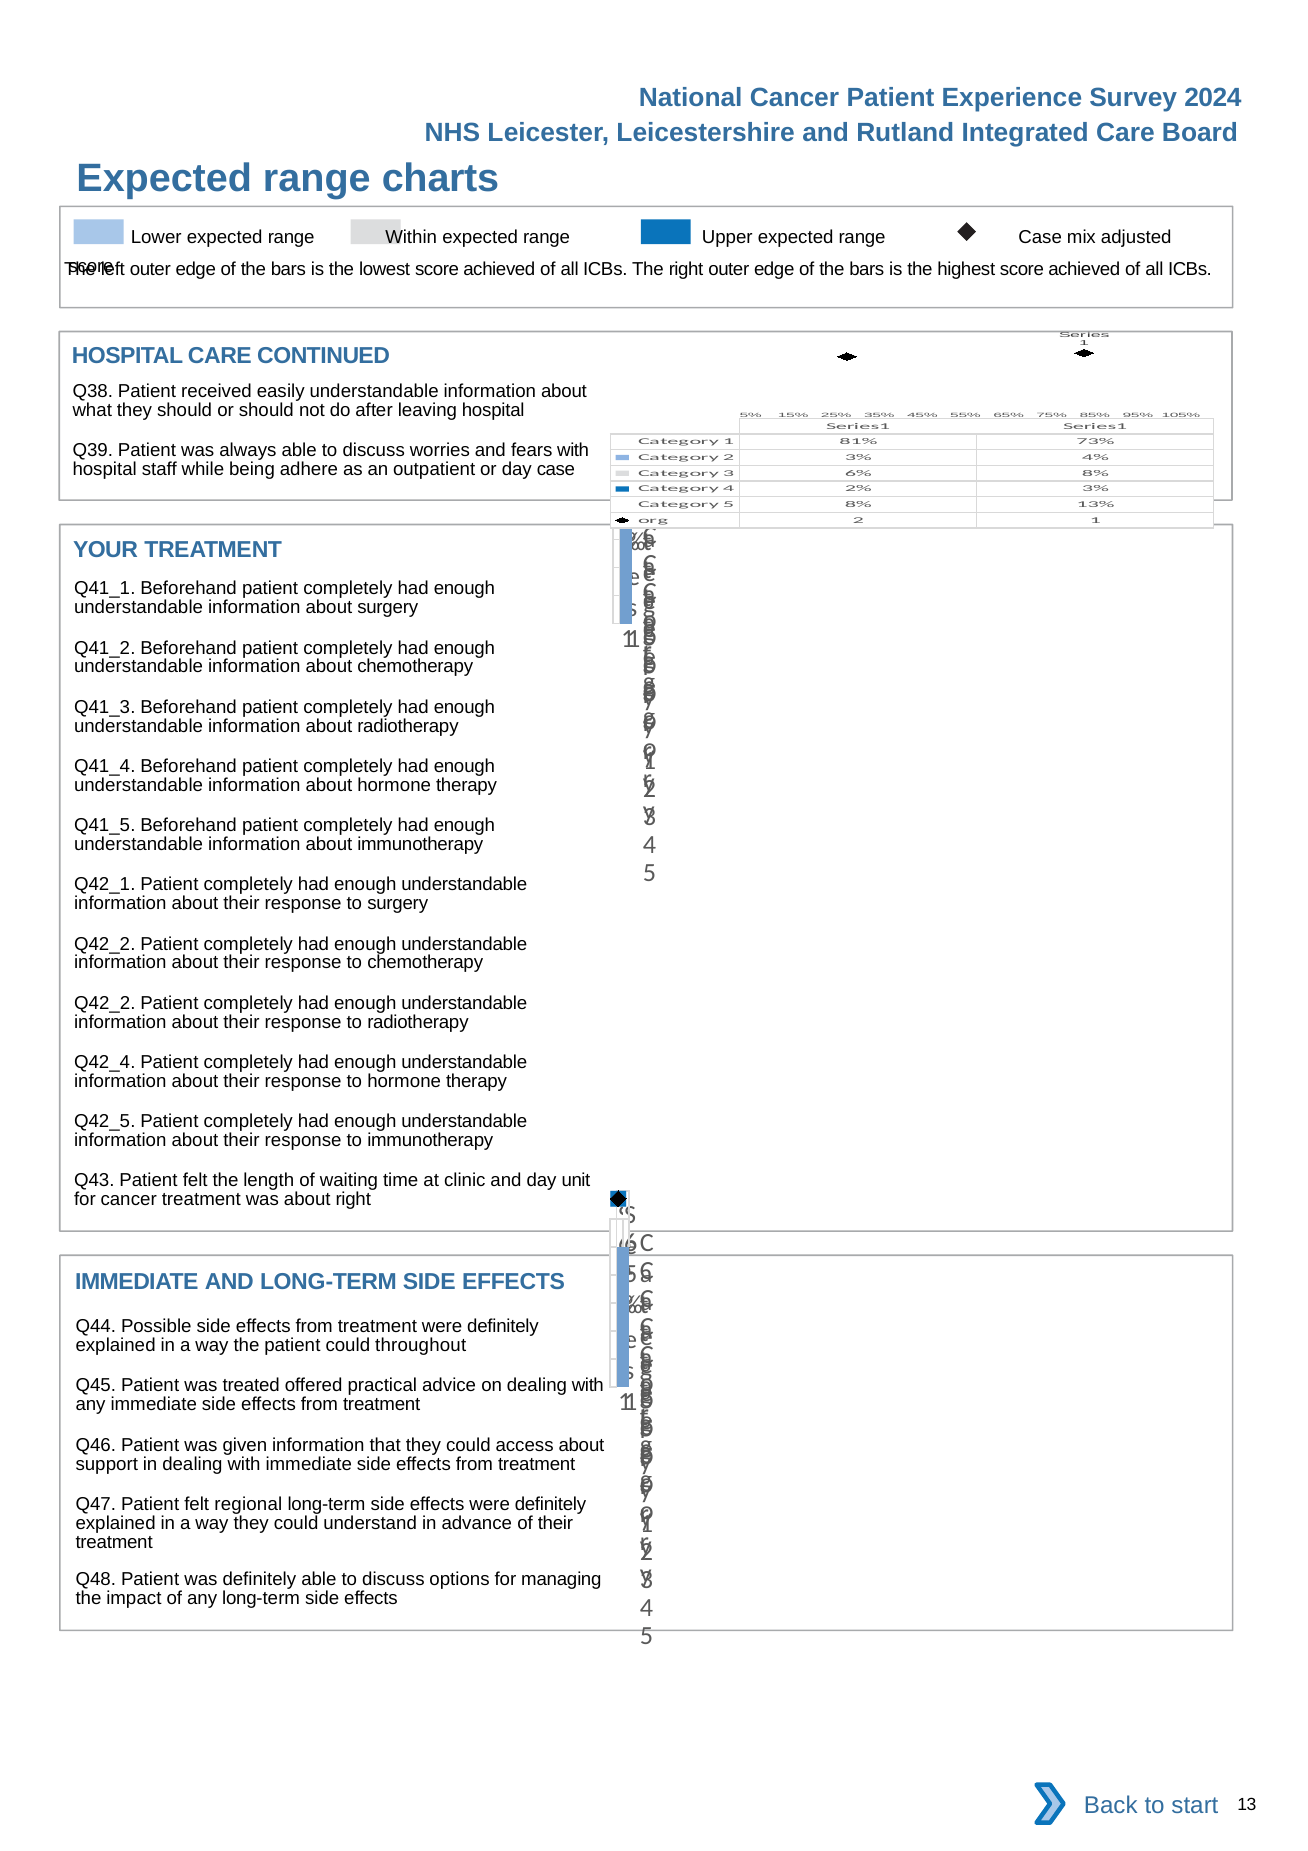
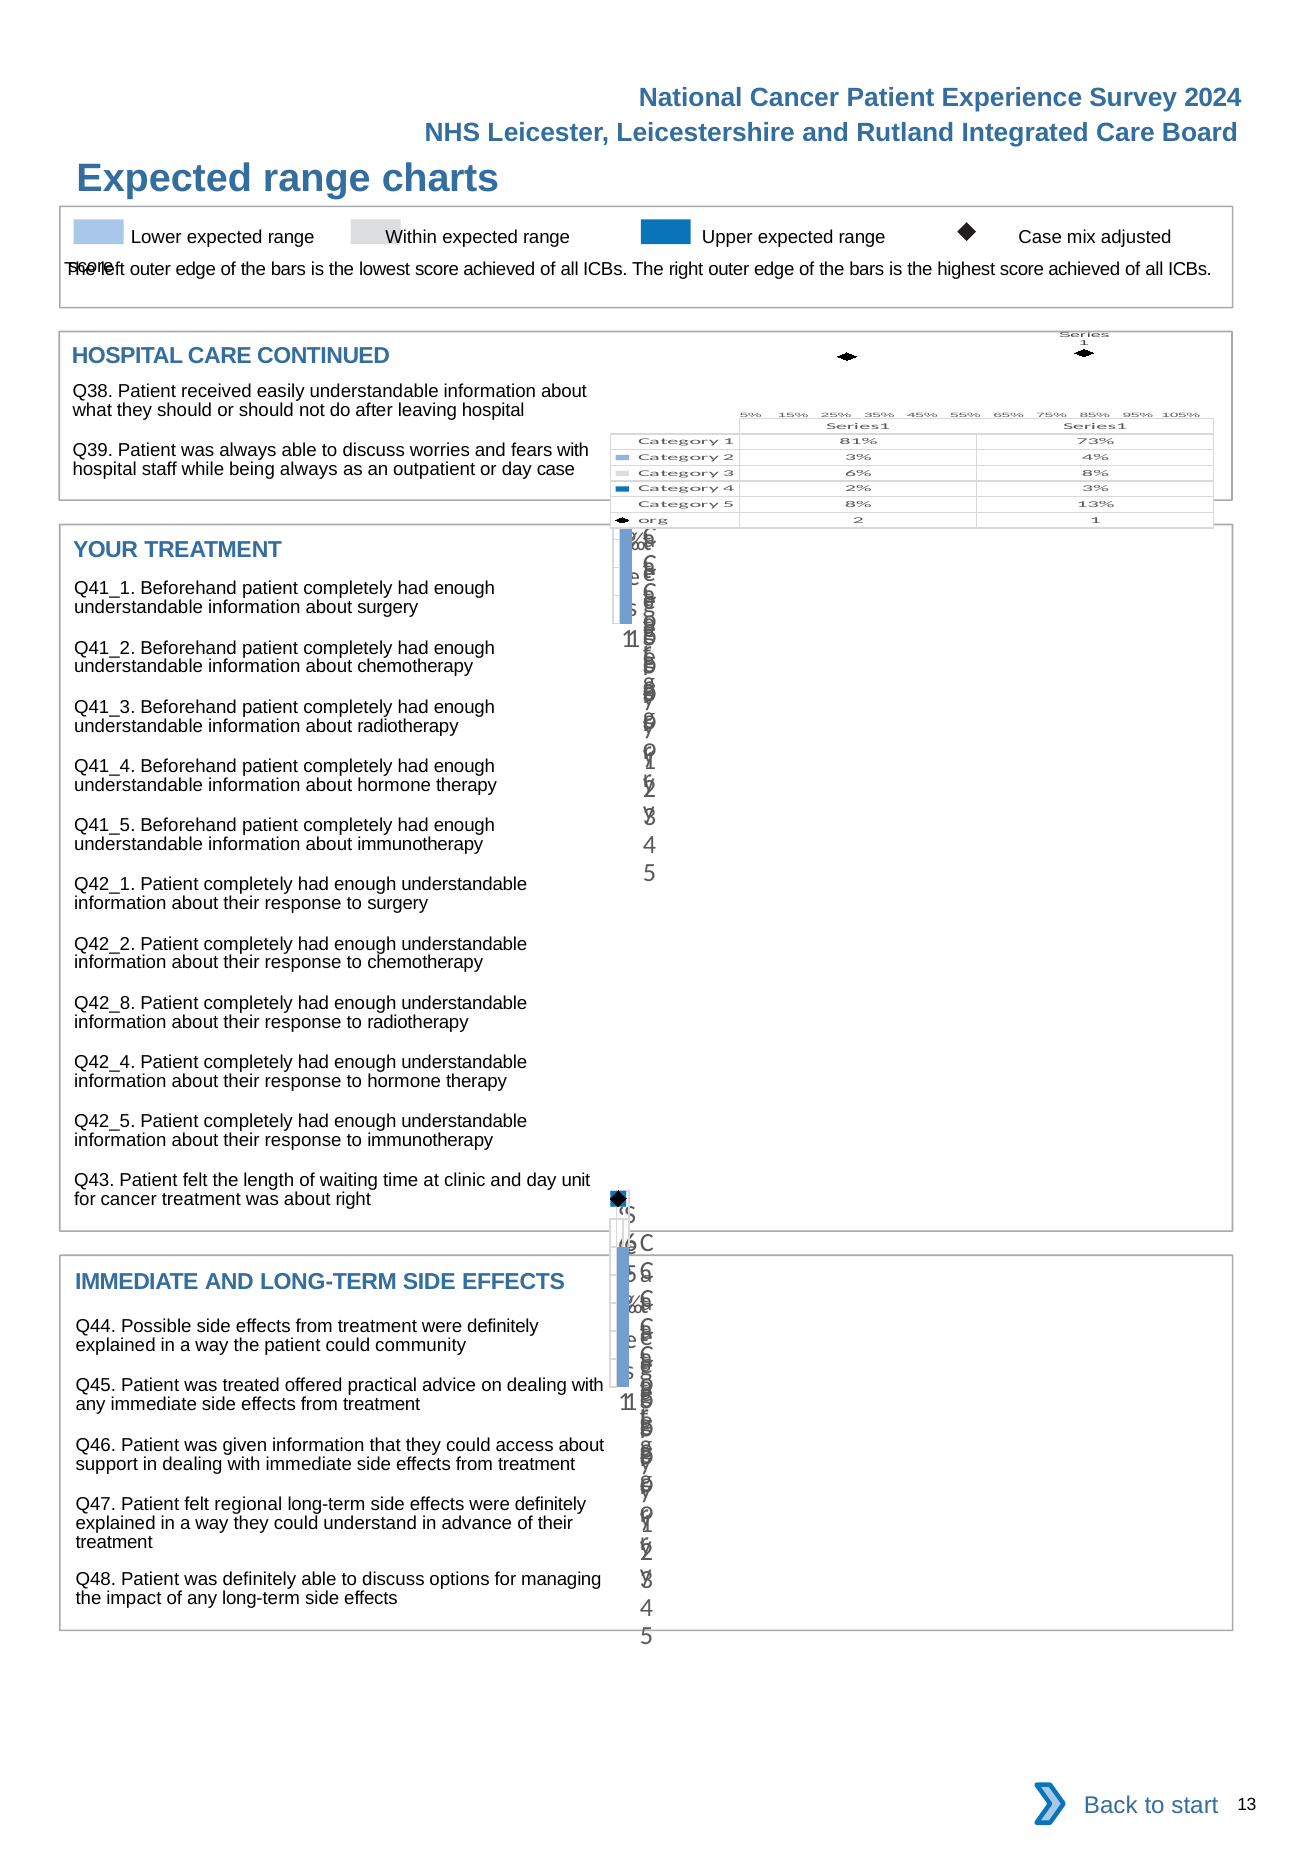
being adhere: adhere -> always (309, 469)
Q42_2: Q42_2 -> Q42_8 (105, 1003)
throughout: throughout -> community (421, 1346)
